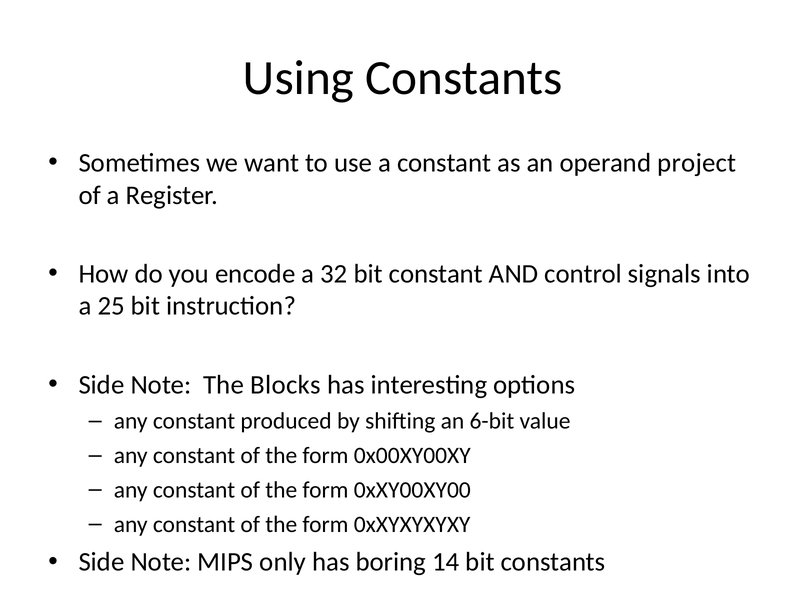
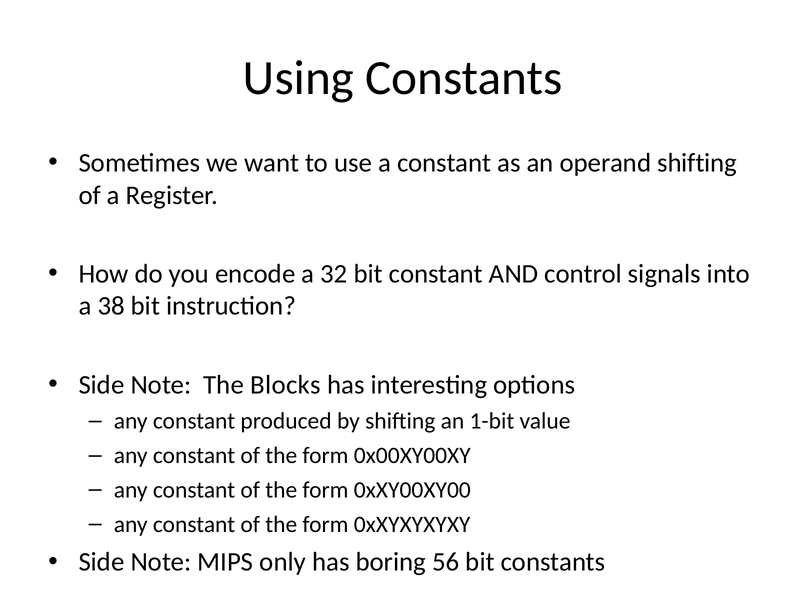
operand project: project -> shifting (697, 163)
25: 25 -> 38 (111, 306)
6-bit: 6-bit -> 1-bit (492, 421)
14: 14 -> 56 (446, 563)
